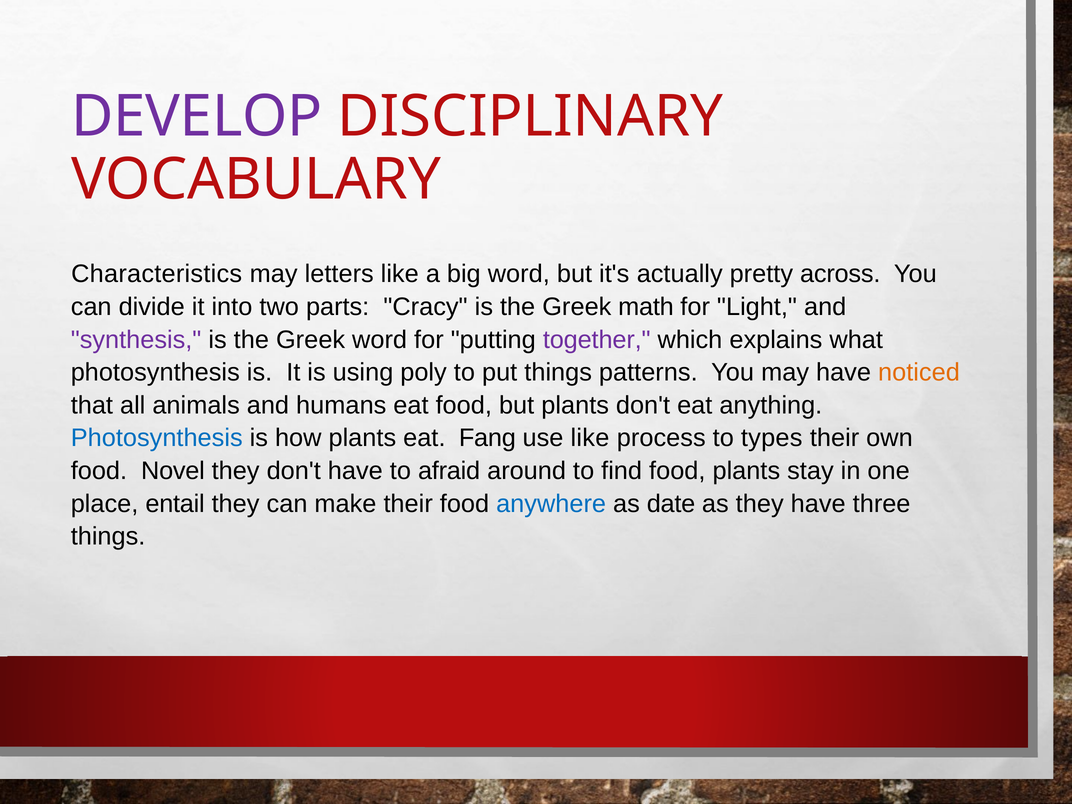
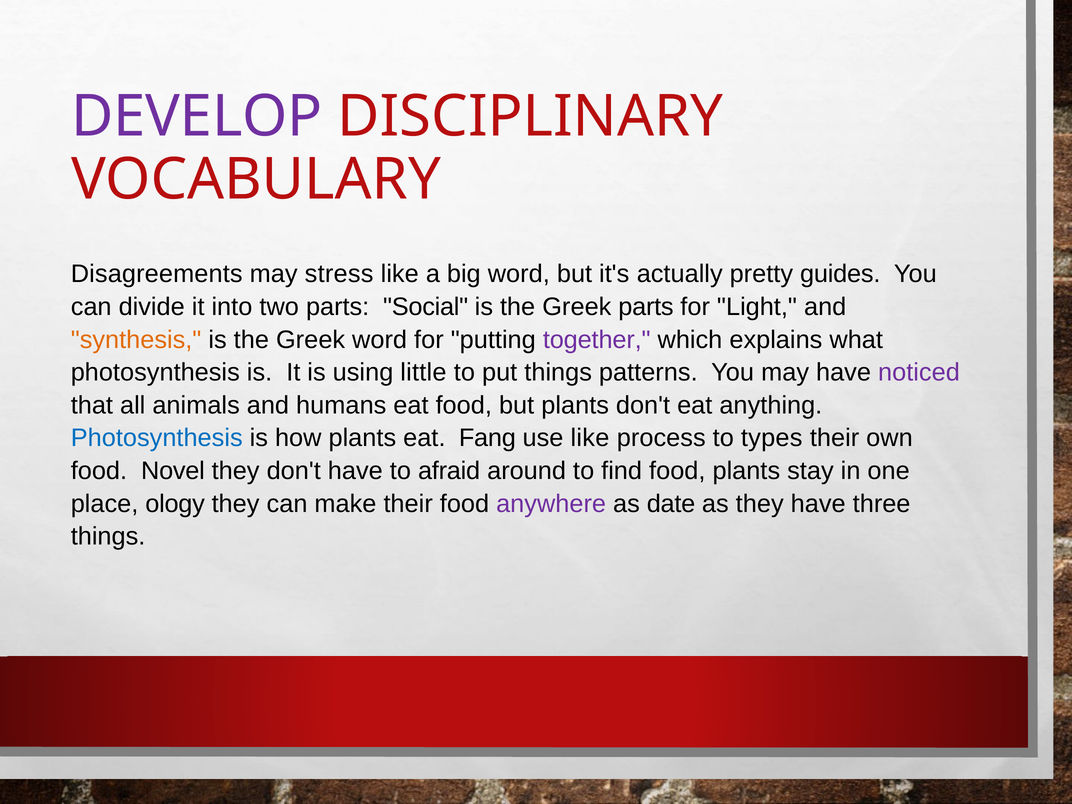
Characteristics: Characteristics -> Disagreements (157, 274)
letters: letters -> stress (339, 274)
across: across -> guides (840, 274)
Cracy: Cracy -> Social (426, 307)
Greek math: math -> parts (646, 307)
synthesis colour: purple -> orange (136, 340)
poly: poly -> little (423, 372)
noticed colour: orange -> purple (919, 372)
entail: entail -> ology (175, 504)
anywhere colour: blue -> purple (551, 504)
